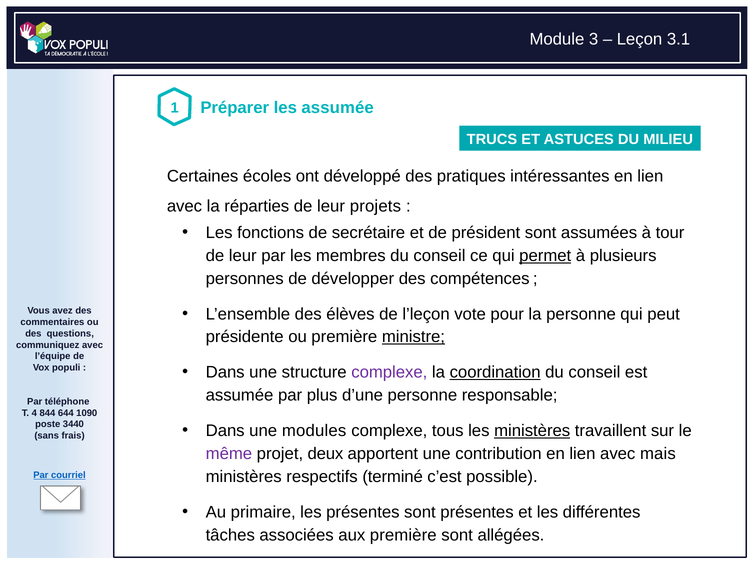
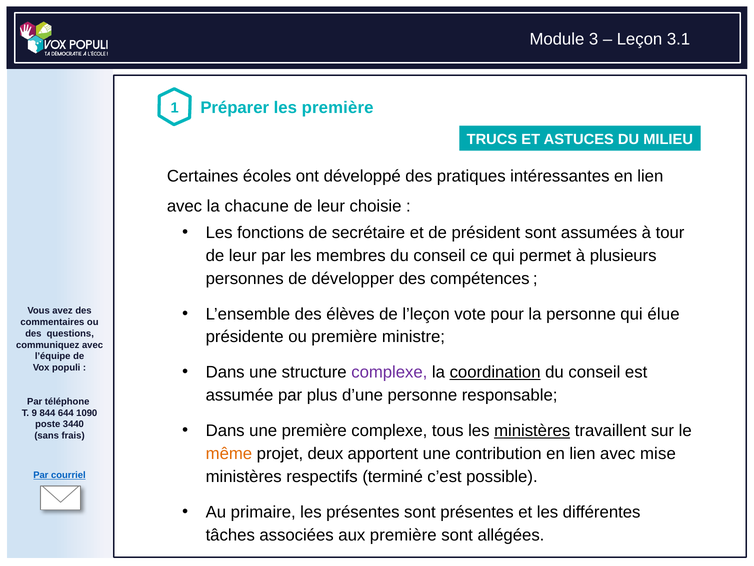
les assumée: assumée -> première (338, 108)
réparties: réparties -> chacune (257, 206)
projets: projets -> choisie (376, 206)
permet underline: present -> none (545, 255)
peut: peut -> élue (664, 314)
ministre underline: present -> none (413, 337)
4: 4 -> 9 (34, 413)
une modules: modules -> première (314, 430)
même colour: purple -> orange (229, 453)
mais: mais -> mise (658, 453)
